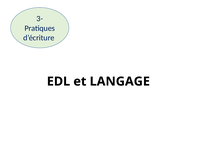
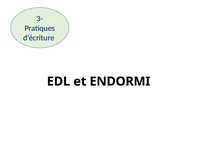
LANGAGE: LANGAGE -> ENDORMI (120, 82)
